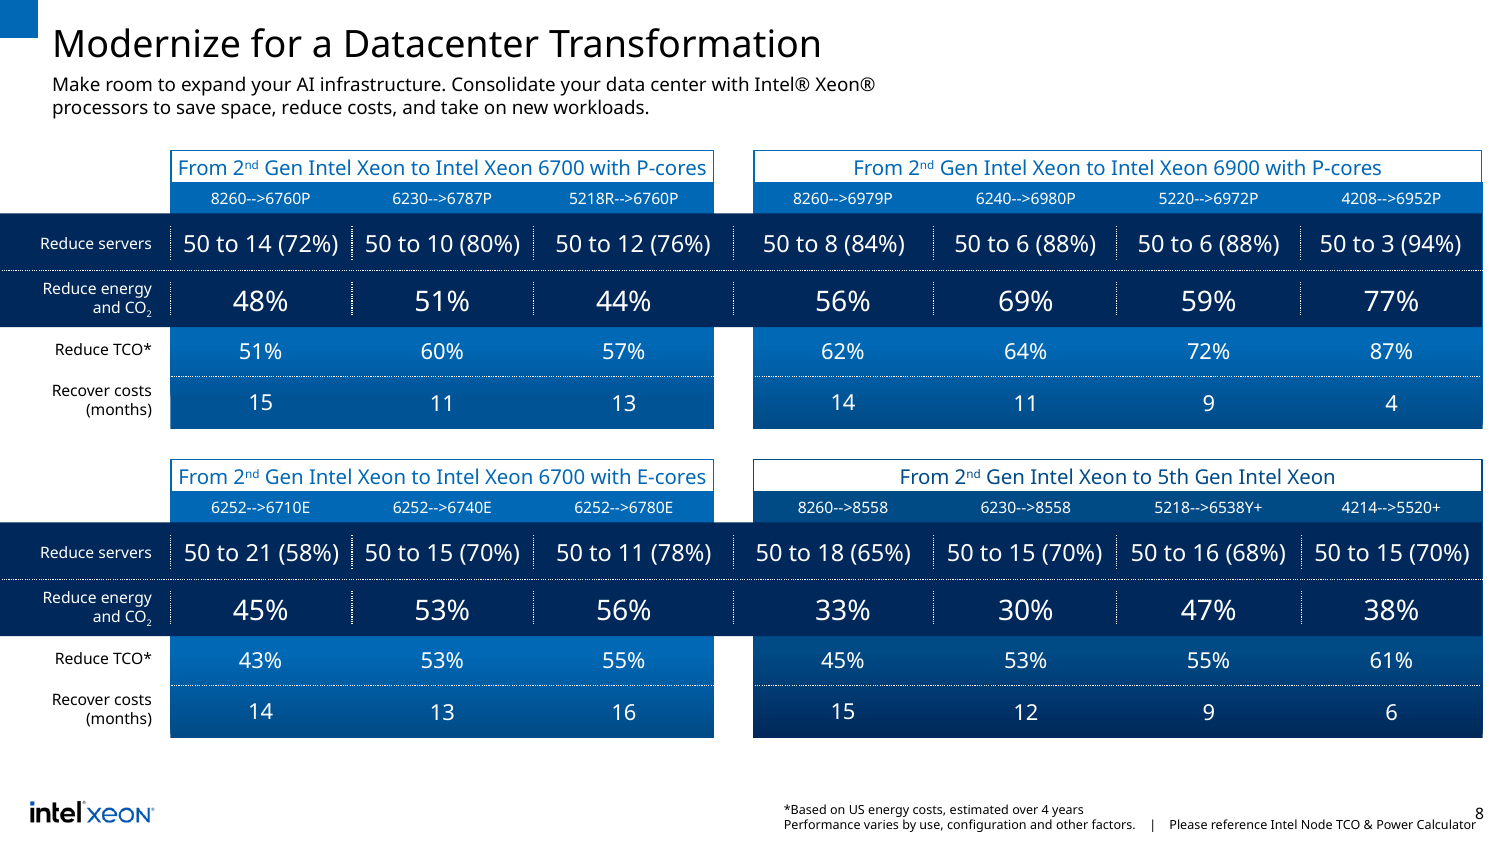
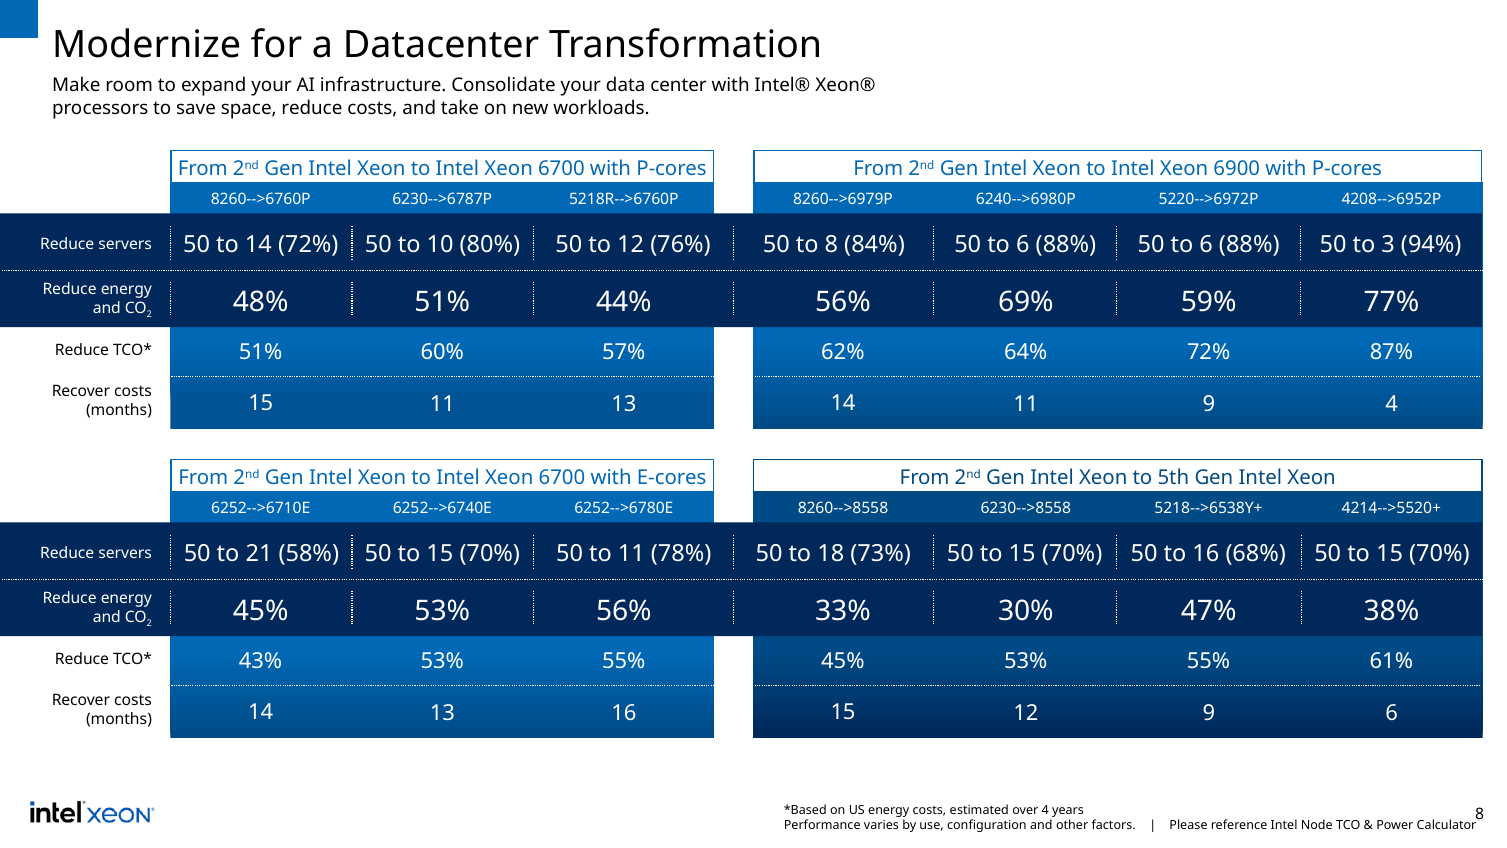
65%: 65% -> 73% (881, 554)
